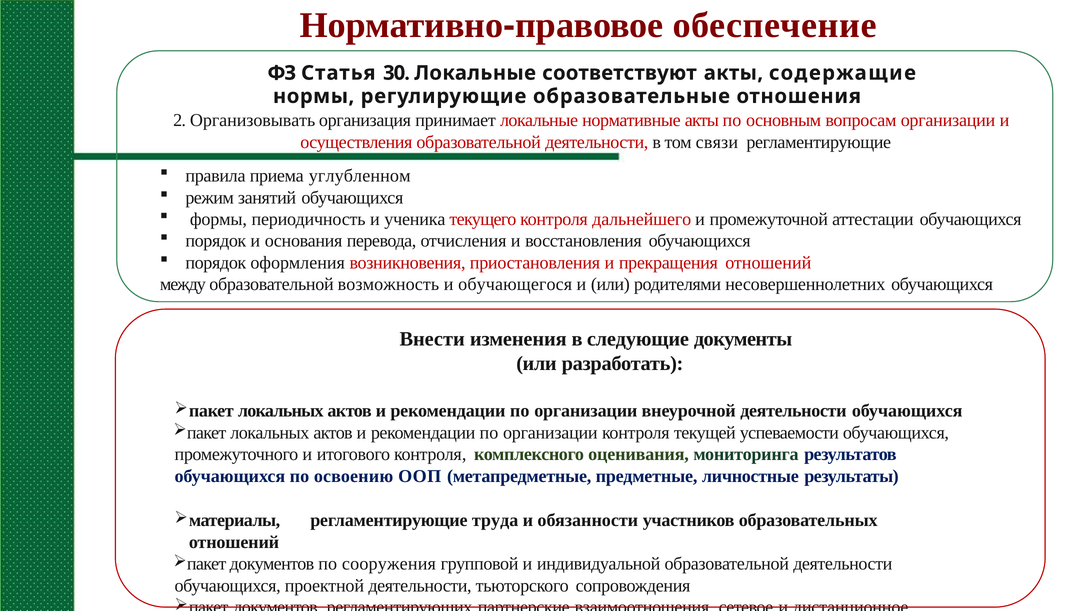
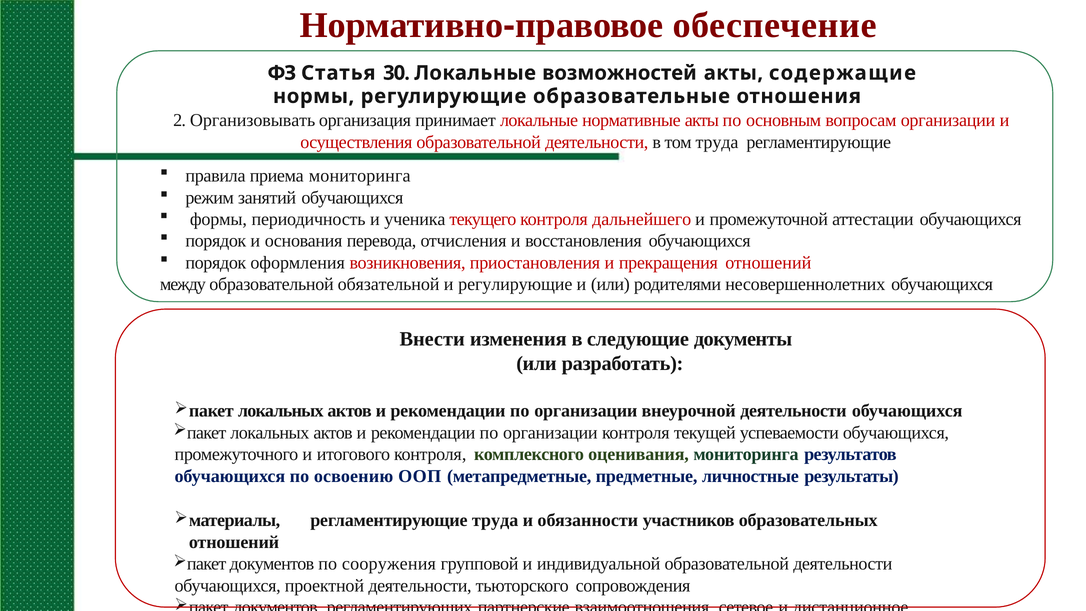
соответствуют: соответствуют -> возможностей (619, 73)
том связи: связи -> труда (717, 142)
приема углубленном: углубленном -> мониторинга (360, 176)
возможность: возможность -> обязательной (389, 284)
и обучающегося: обучающегося -> регулирующие (515, 284)
